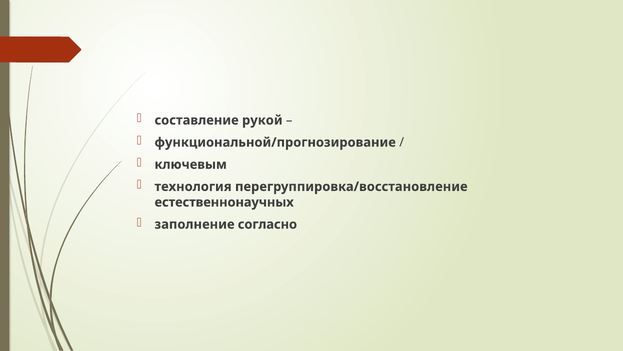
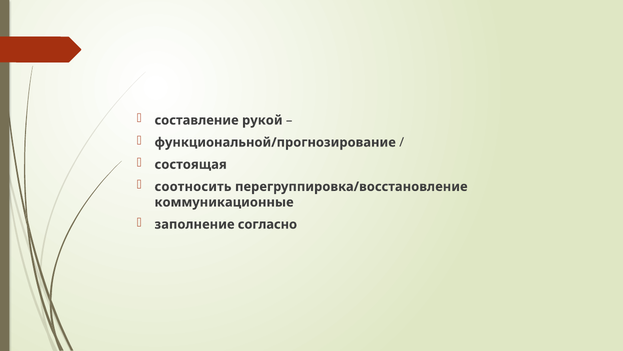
ключевым: ключевым -> состоящая (191, 164)
технология: технология -> соотносить (193, 186)
естественнонаучных: естественнонаучных -> коммуникационные (224, 202)
